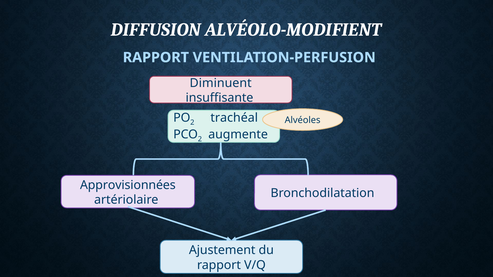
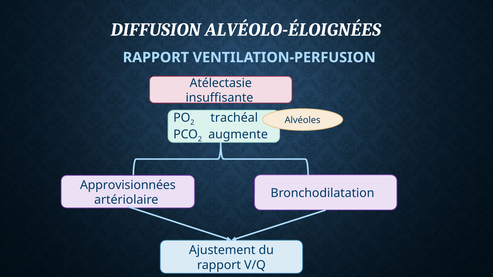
ALVÉOLO-MODIFIENT: ALVÉOLO-MODIFIENT -> ALVÉOLO-ÉLOIGNÉES (293, 30)
Diminuent: Diminuent -> Atélectasie (221, 83)
